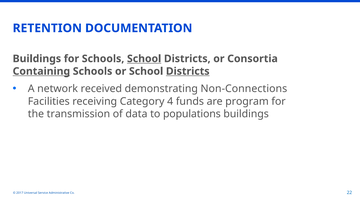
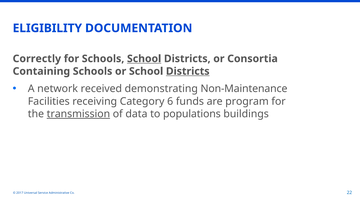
RETENTION: RETENTION -> ELIGIBILITY (47, 28)
Buildings: Buildings -> Correctly (37, 59)
Containing underline: present -> none (41, 71)
Non-Connections: Non-Connections -> Non-Maintenance (244, 89)
4: 4 -> 6 (170, 102)
transmission underline: none -> present (78, 114)
